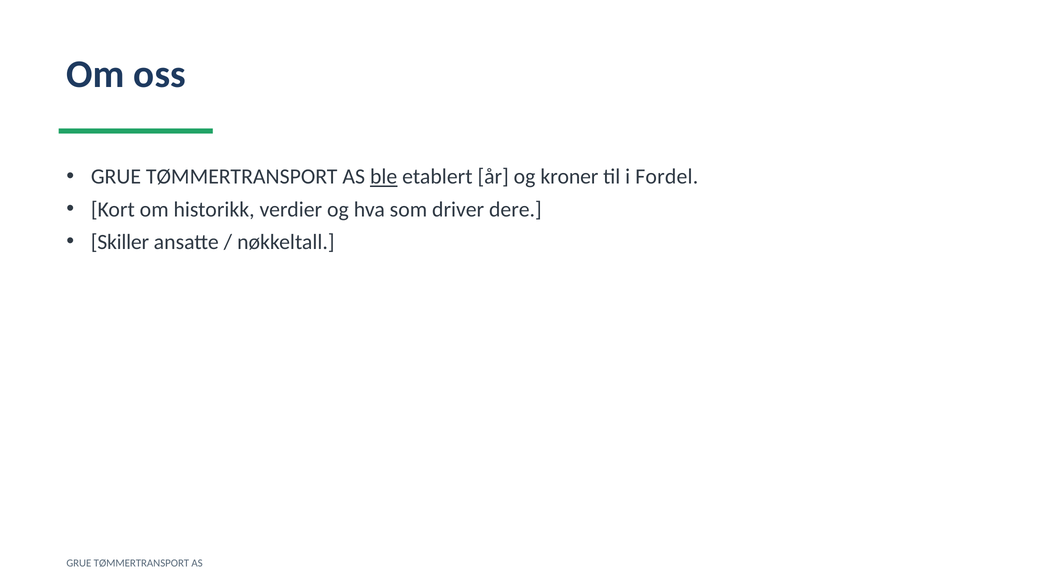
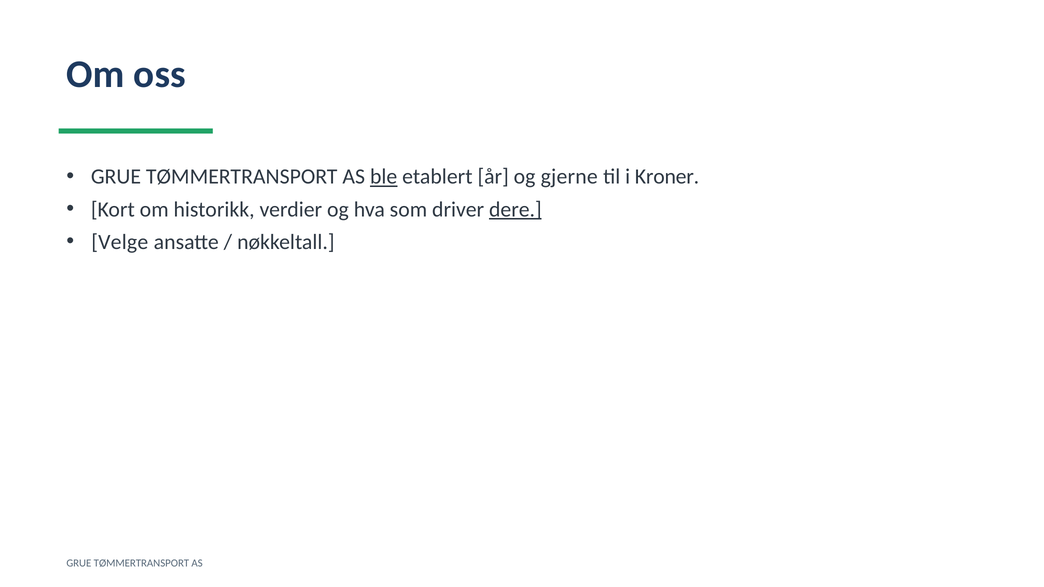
kroner: kroner -> gjerne (569, 177)
Fordel: Fordel -> Kroner (667, 177)
dere underline: none -> present (515, 209)
Skiller: Skiller -> Velge (120, 242)
